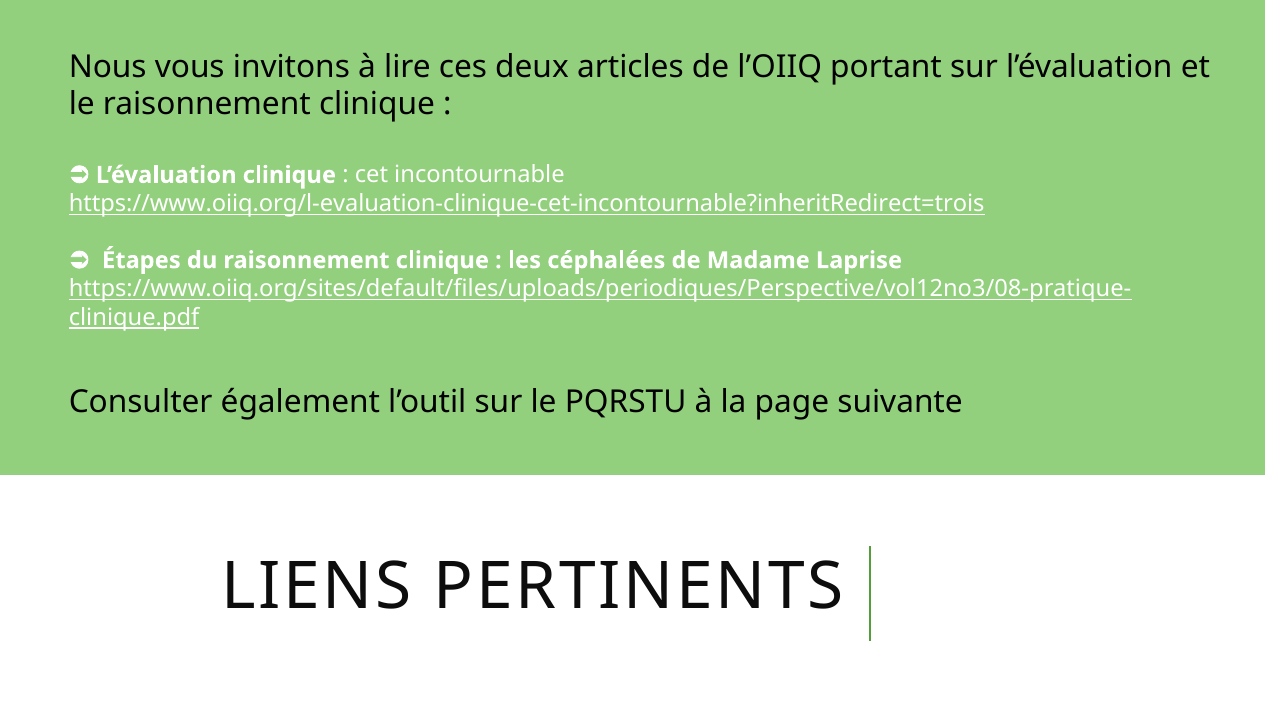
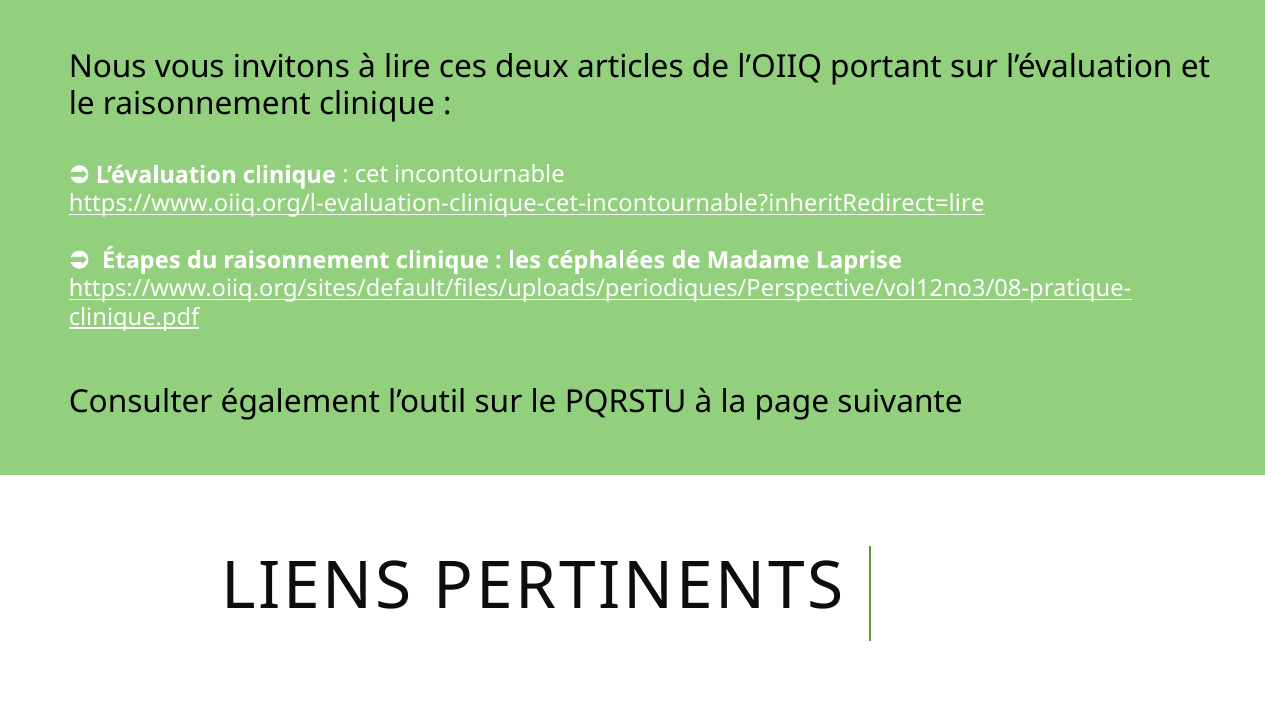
https://www.oiiq.org/l-evaluation-clinique-cet-incontournable?inheritRedirect=trois: https://www.oiiq.org/l-evaluation-clinique-cet-incontournable?inheritRedirect=trois -> https://www.oiiq.org/l-evaluation-clinique-cet-incontournable?inheritRedirect=lire (527, 204)
